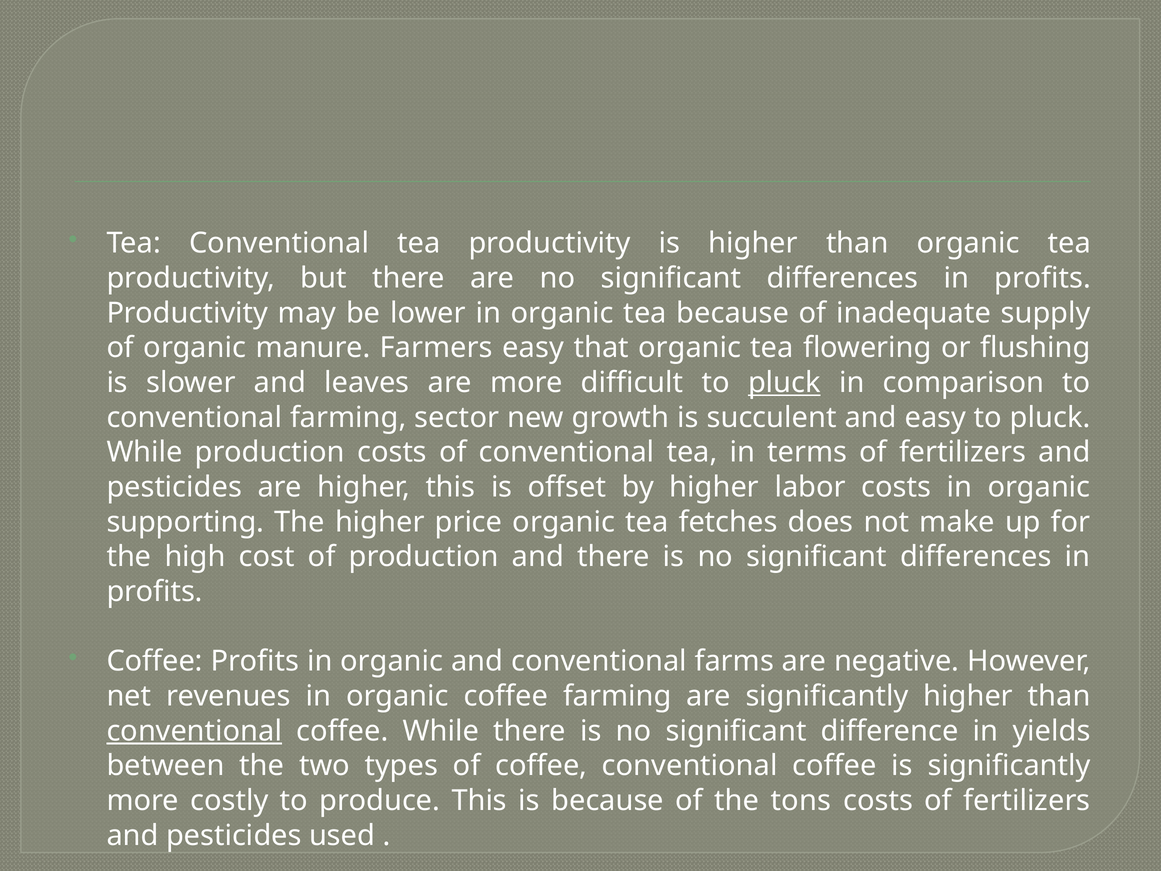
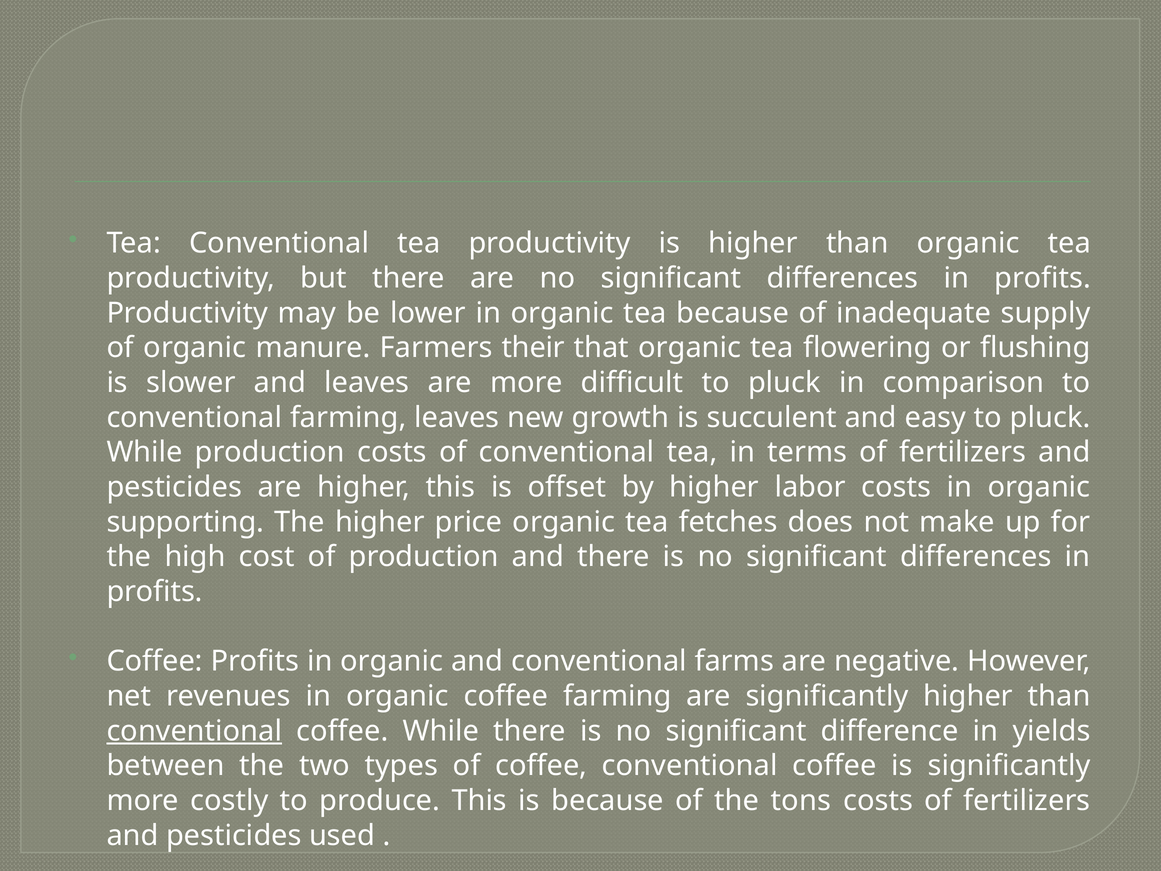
Farmers easy: easy -> their (533, 348)
pluck underline: present -> none (784, 383)
farming sector: sector -> leaves (457, 417)
